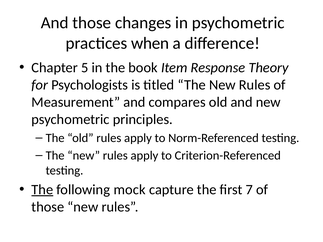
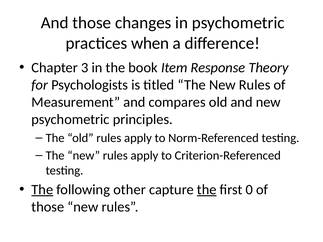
5: 5 -> 3 (85, 68)
mock: mock -> other (130, 190)
the underline: none -> present (207, 190)
7: 7 -> 0 (249, 190)
